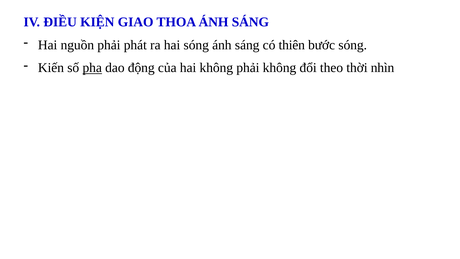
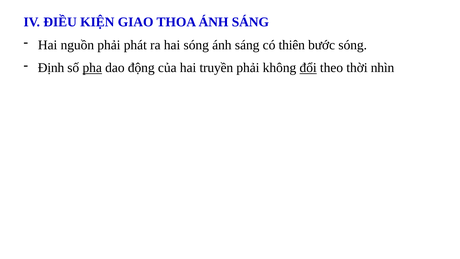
Kiến: Kiến -> Định (51, 68)
hai không: không -> truyền (216, 68)
đổi underline: none -> present (308, 68)
